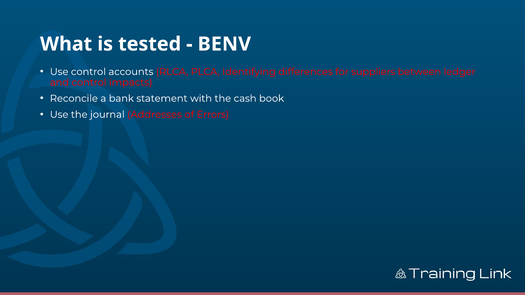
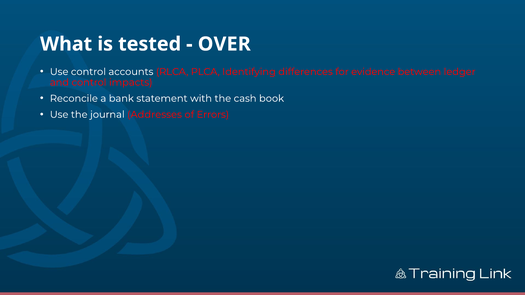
BENV: BENV -> OVER (224, 44)
suppliers: suppliers -> evidence (373, 72)
